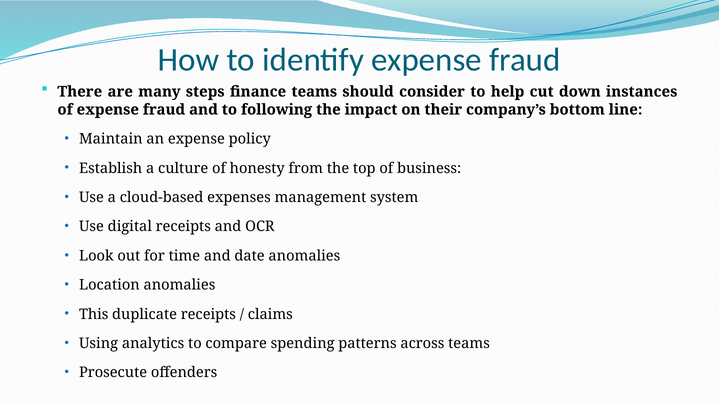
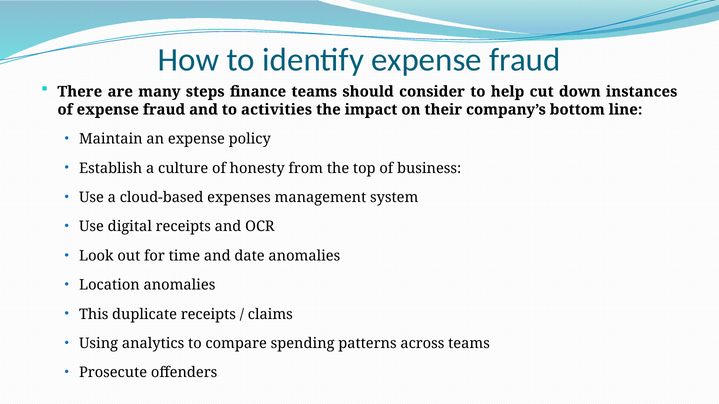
following: following -> activities (276, 110)
